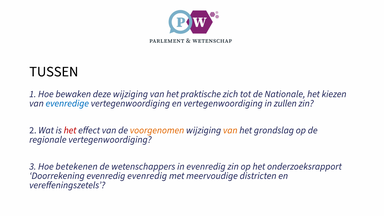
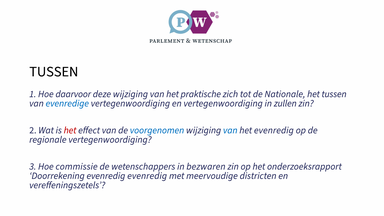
bewaken: bewaken -> daarvoor (73, 94)
het kiezen: kiezen -> tussen (334, 94)
voorgenomen colour: orange -> blue (157, 130)
van colour: orange -> blue (230, 130)
het grondslag: grondslag -> evenredig (274, 130)
betekenen: betekenen -> commissie (77, 166)
in evenredig: evenredig -> bezwaren (206, 166)
